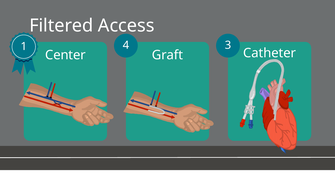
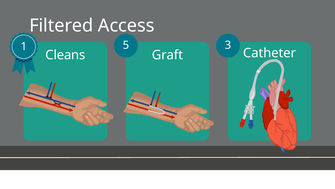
4: 4 -> 5 (126, 45)
Center: Center -> Cleans (65, 55)
